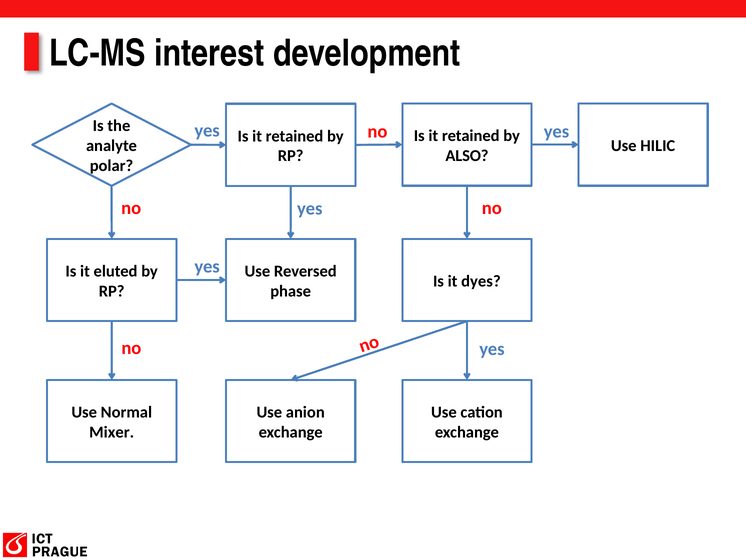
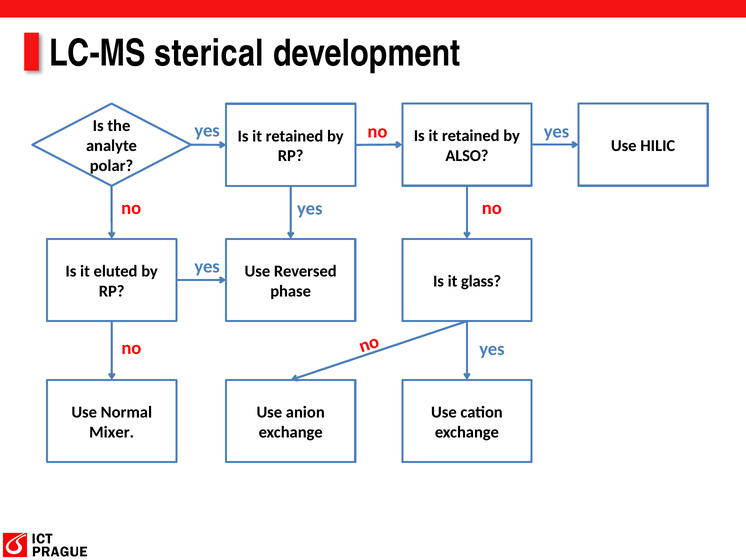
interest: interest -> sterical (209, 53)
dyes: dyes -> glass (481, 281)
